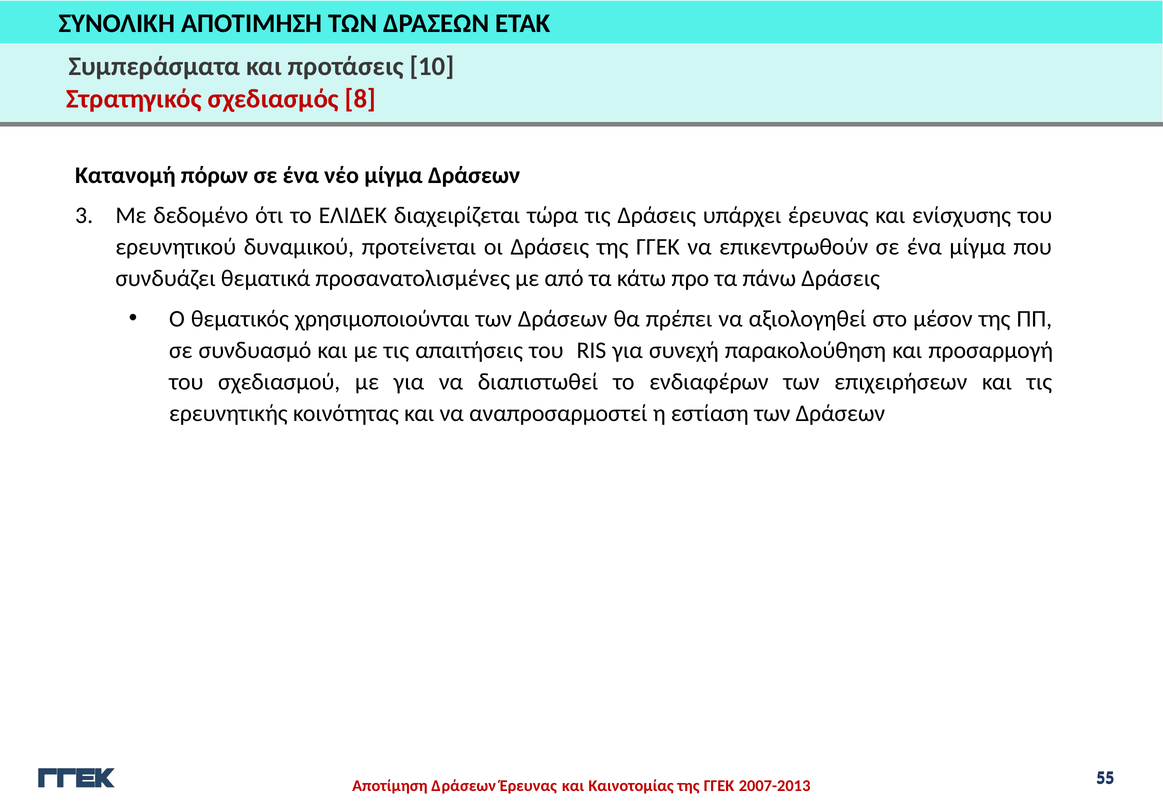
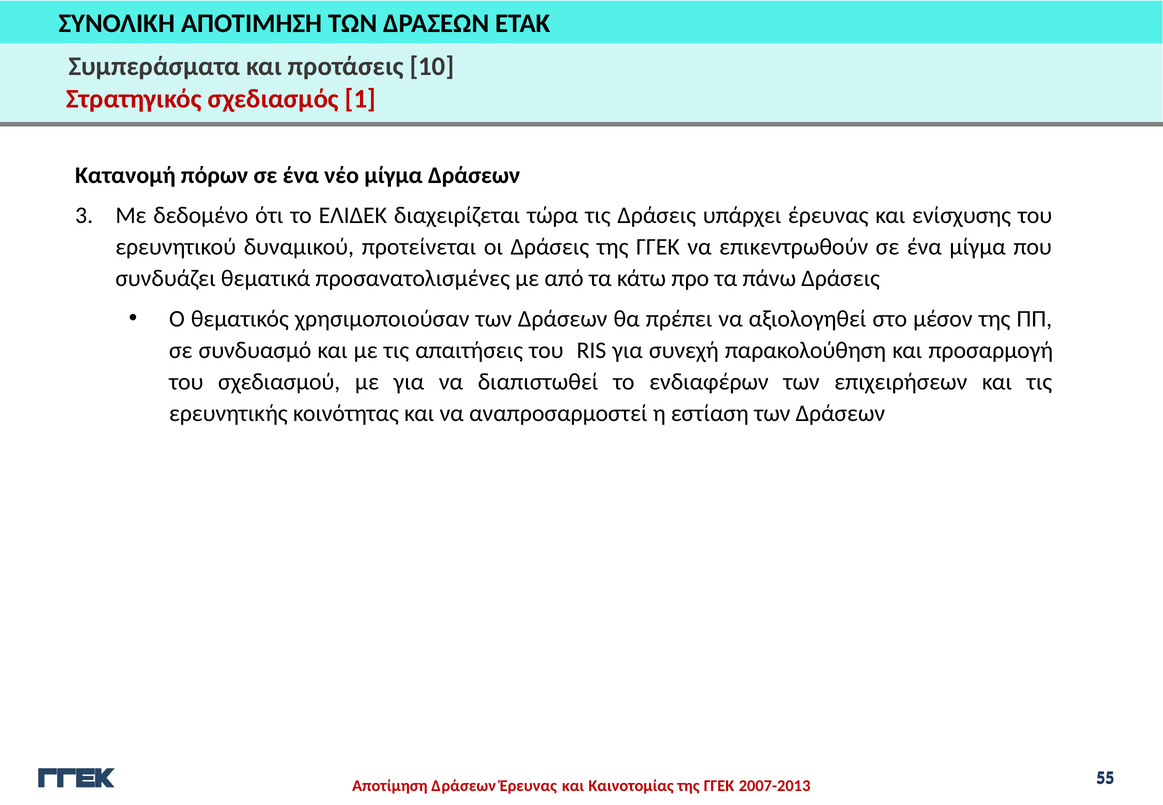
8: 8 -> 1 (360, 99)
χρησιμοποιούνται: χρησιμοποιούνται -> χρησιμοποιούσαν (382, 319)
